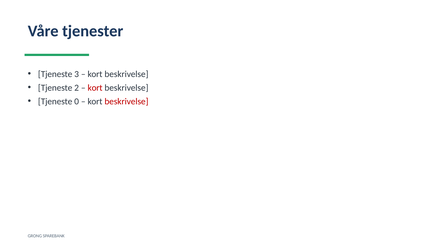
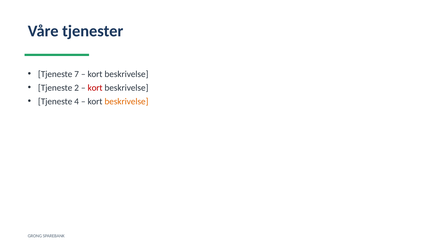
3: 3 -> 7 (77, 74)
0: 0 -> 4 (77, 101)
beskrivelse colour: red -> orange (126, 101)
